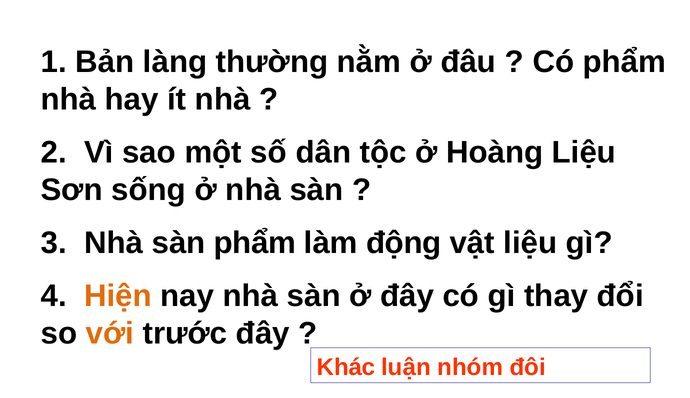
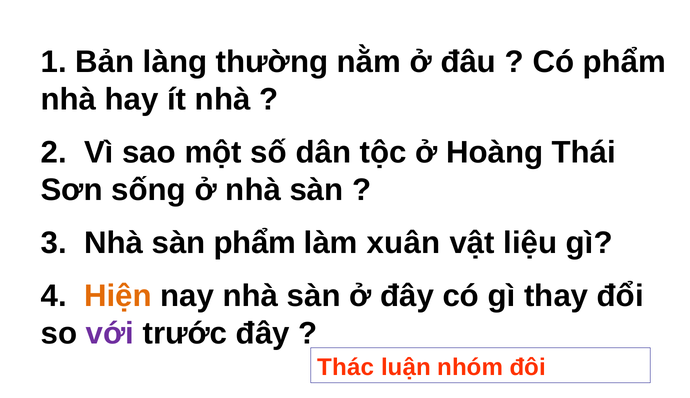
Hoàng Liệu: Liệu -> Thái (584, 153)
động: động -> xuân (404, 243)
với colour: orange -> purple (110, 334)
Khác: Khác -> Thác (346, 368)
